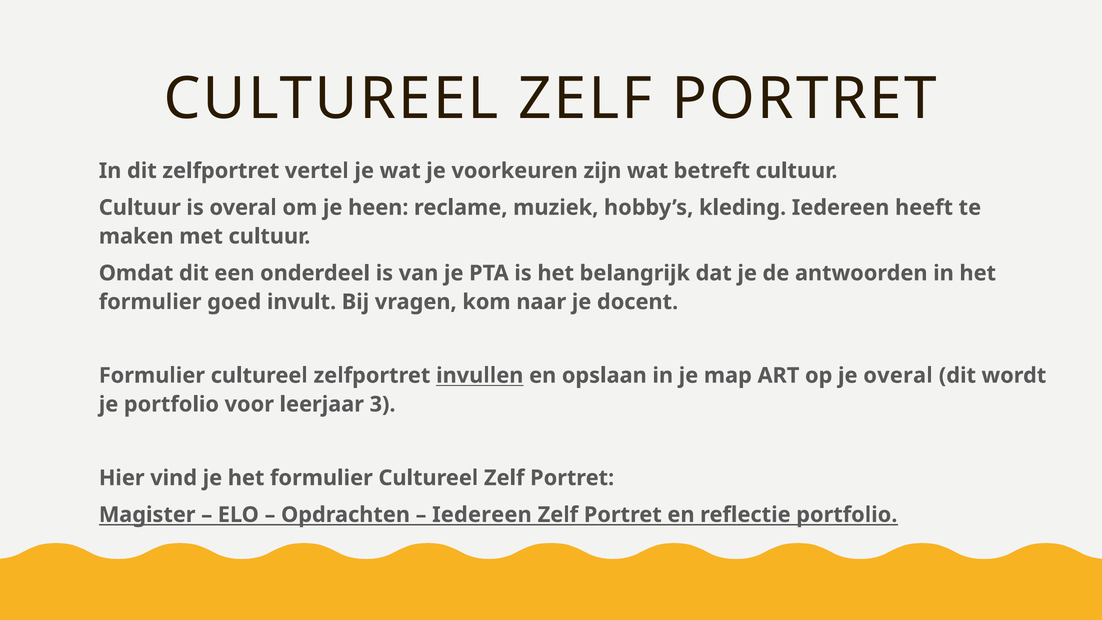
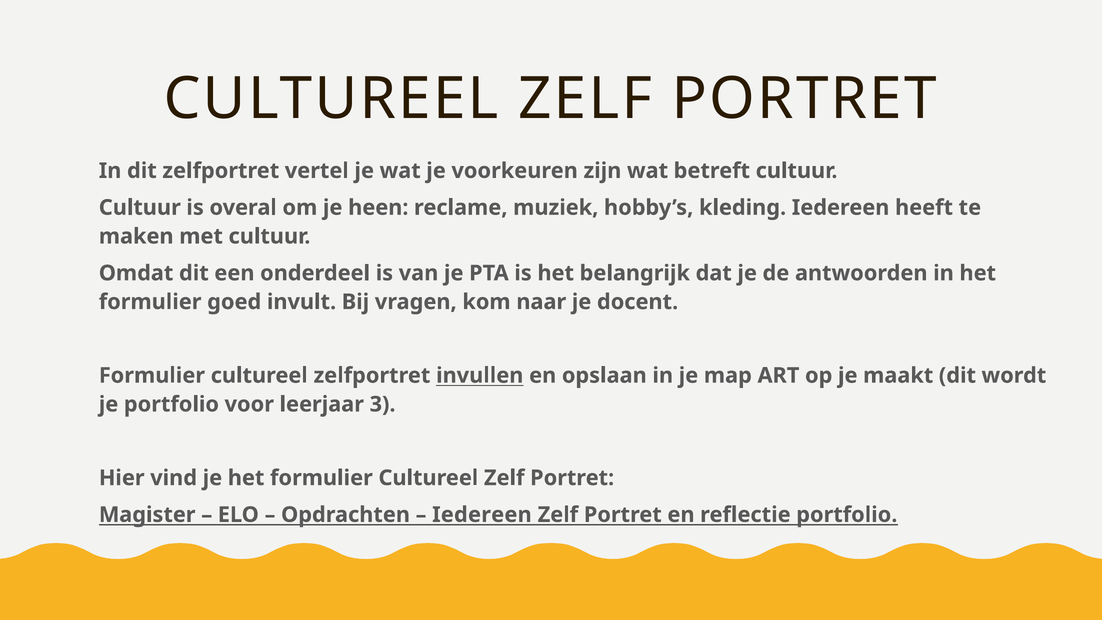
je overal: overal -> maakt (898, 375)
